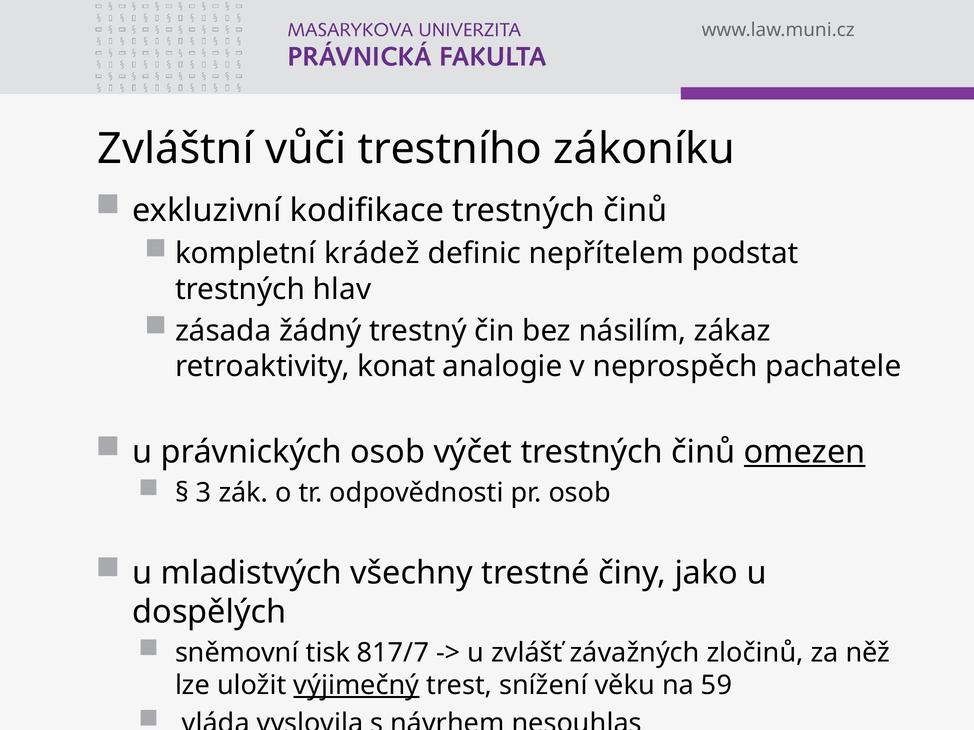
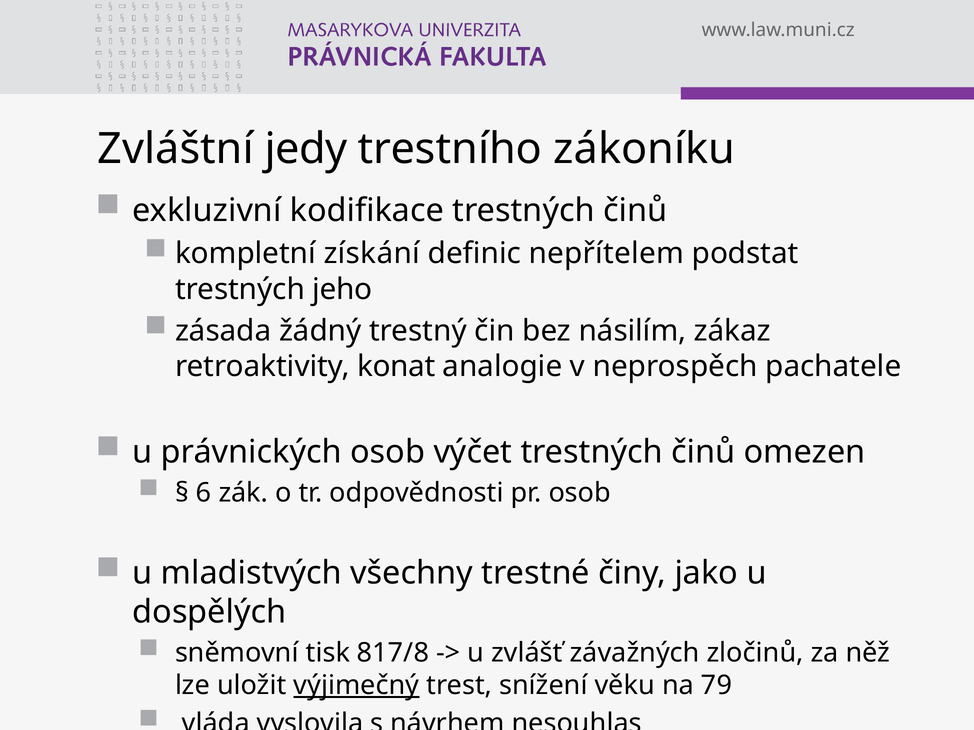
vůči: vůči -> jedy (306, 149)
krádež: krádež -> získání (372, 254)
hlav: hlav -> jeho (342, 289)
omezen underline: present -> none (805, 452)
3: 3 -> 6 (204, 493)
817/7: 817/7 -> 817/8 (393, 653)
59: 59 -> 79 (716, 686)
